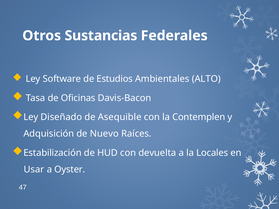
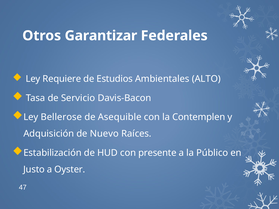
Sustancias: Sustancias -> Garantizar (101, 36)
Software: Software -> Requiere (62, 79)
Oficinas: Oficinas -> Servicio (78, 98)
Diseñado: Diseñado -> Bellerose (61, 117)
devuelta: devuelta -> presente (157, 153)
Locales: Locales -> Público (212, 153)
Usar: Usar -> Justo (34, 170)
